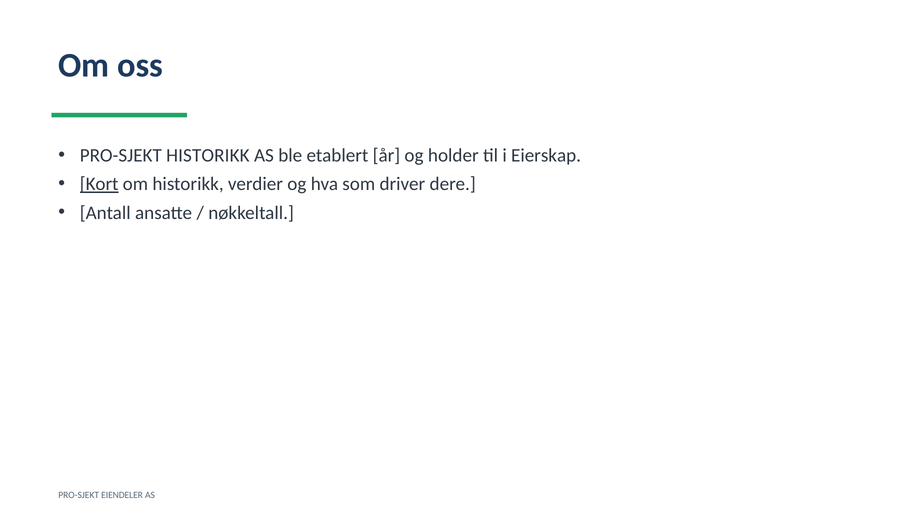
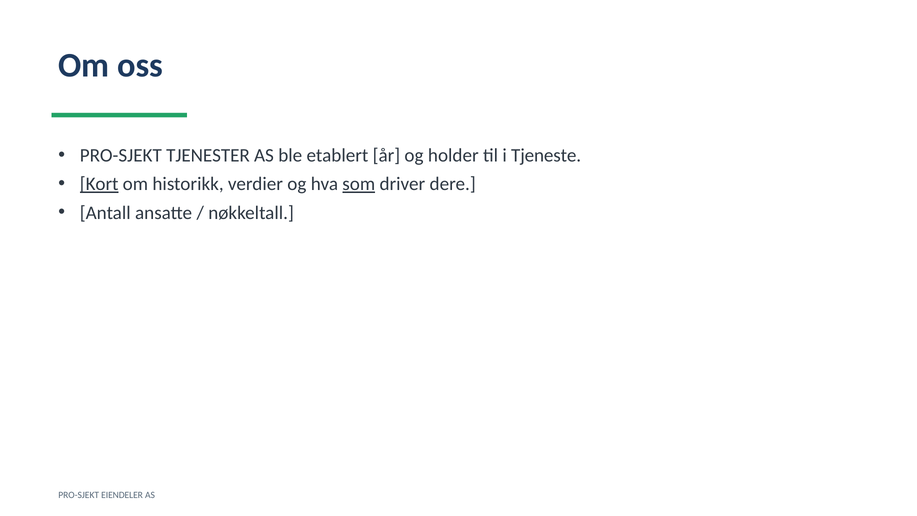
PRO-SJEKT HISTORIKK: HISTORIKK -> TJENESTER (208, 155)
Eierskap: Eierskap -> Tjeneste (546, 155)
som underline: none -> present (359, 184)
